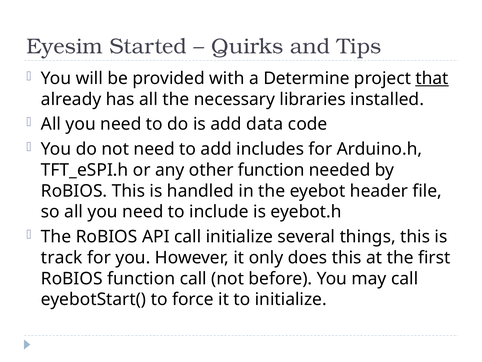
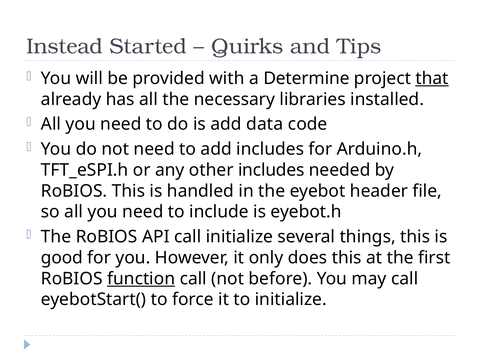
Eyesim: Eyesim -> Instead (65, 47)
other function: function -> includes (271, 170)
track: track -> good (62, 257)
function underline: none -> present (141, 278)
